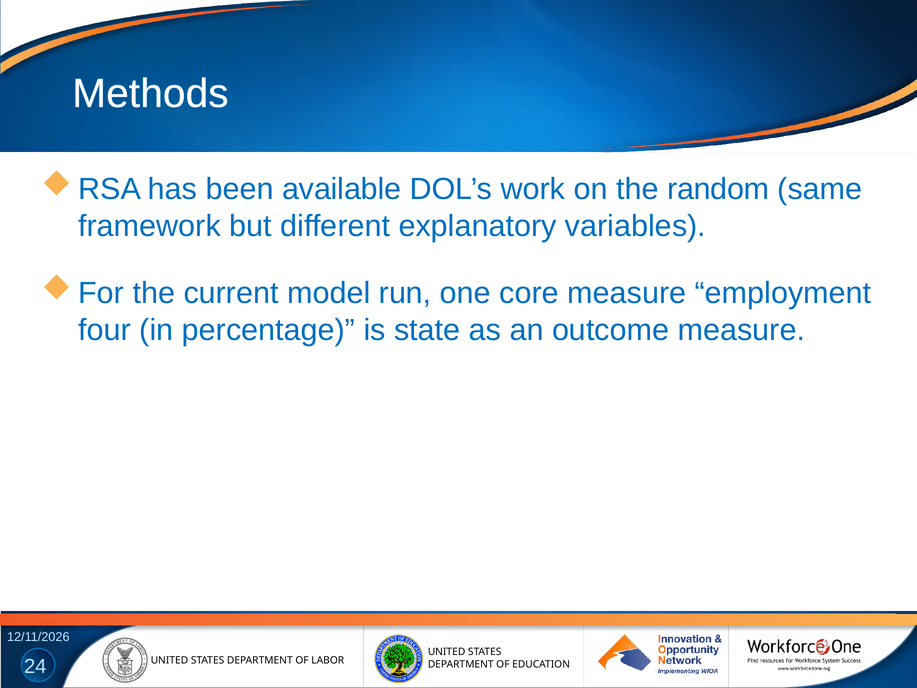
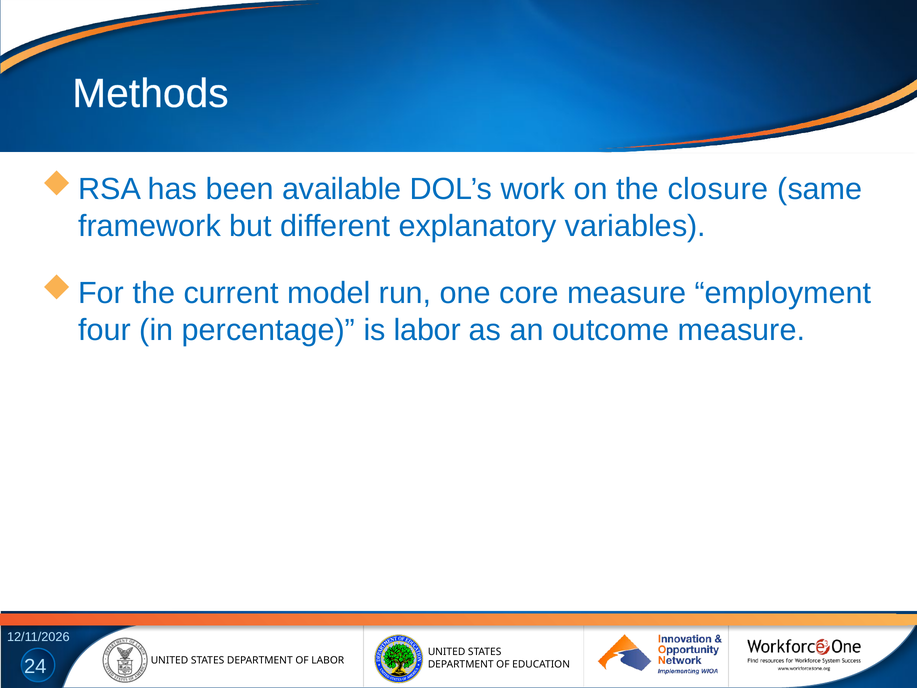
random: random -> closure (718, 189)
is state: state -> labor (427, 330)
